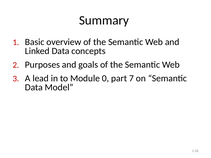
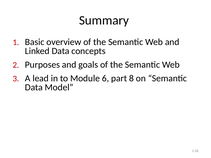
0: 0 -> 6 (106, 78)
7: 7 -> 8 (131, 78)
